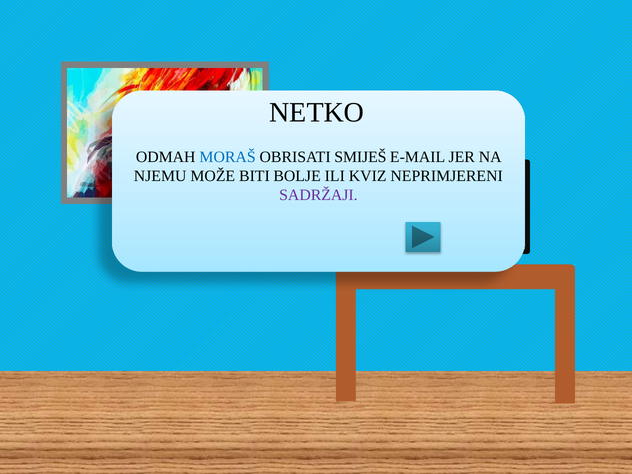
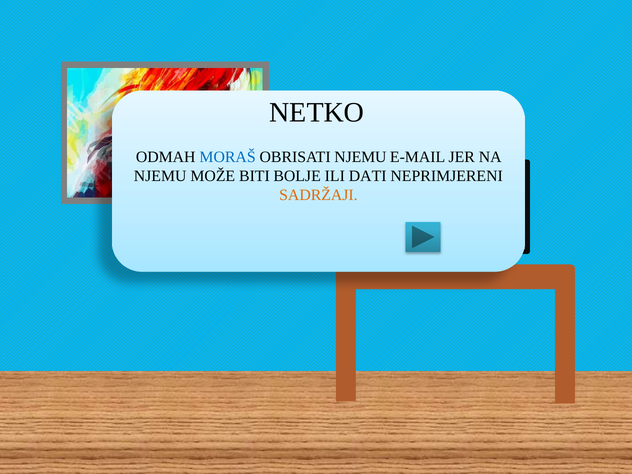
OBRISATI SMIJEŠ: SMIJEŠ -> NJEMU (360, 157)
KVIZ: KVIZ -> DATI (368, 176)
SADRŽAJI colour: purple -> orange (318, 195)
